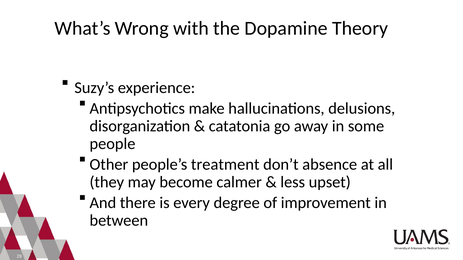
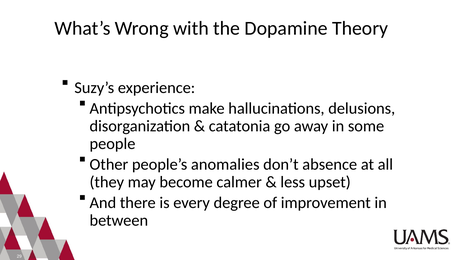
treatment: treatment -> anomalies (225, 165)
